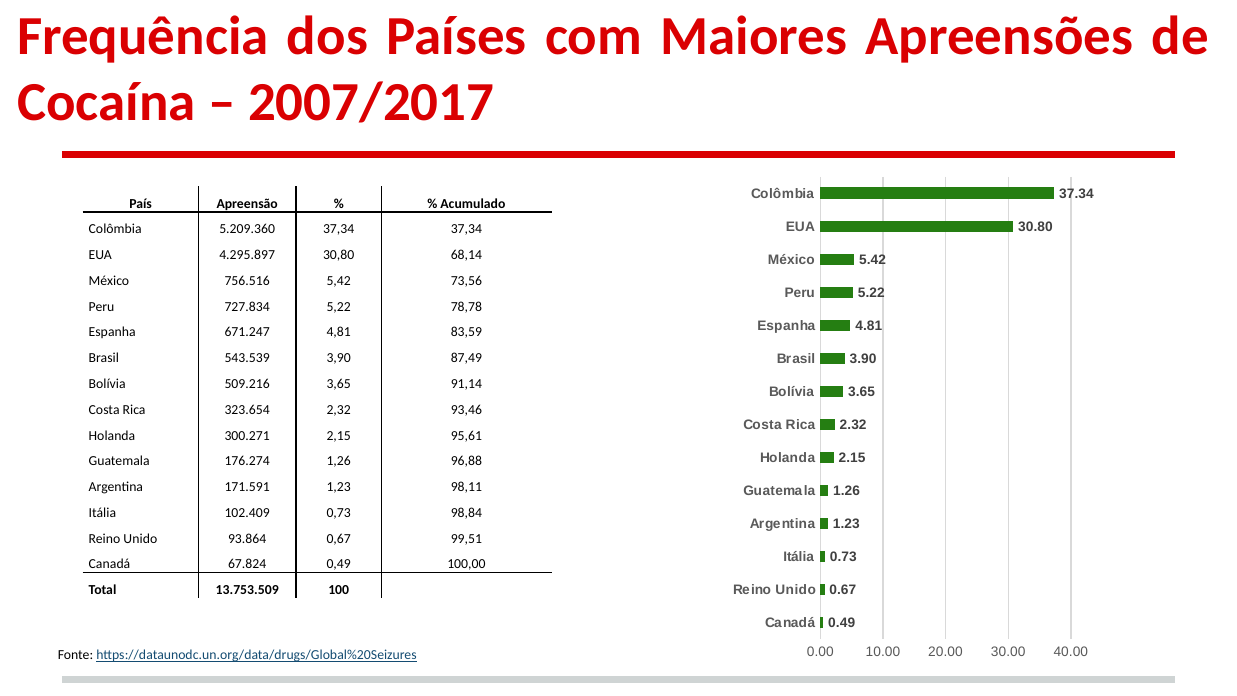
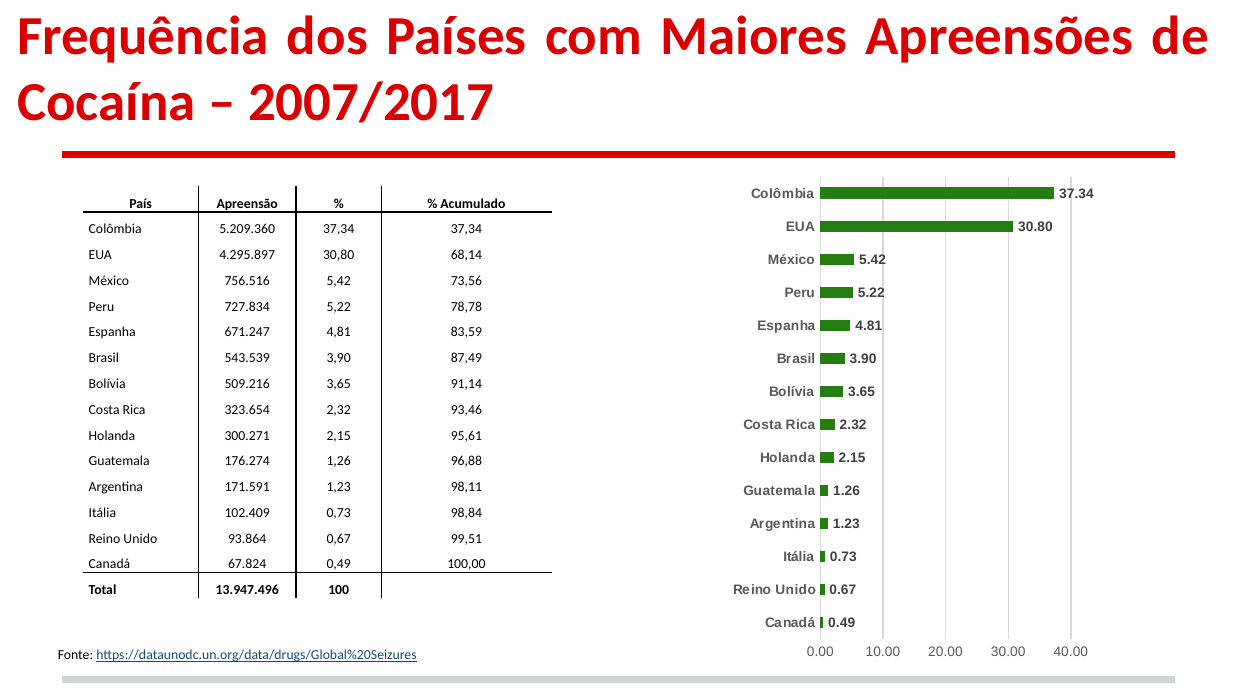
13.753.509: 13.753.509 -> 13.947.496 (247, 590)
